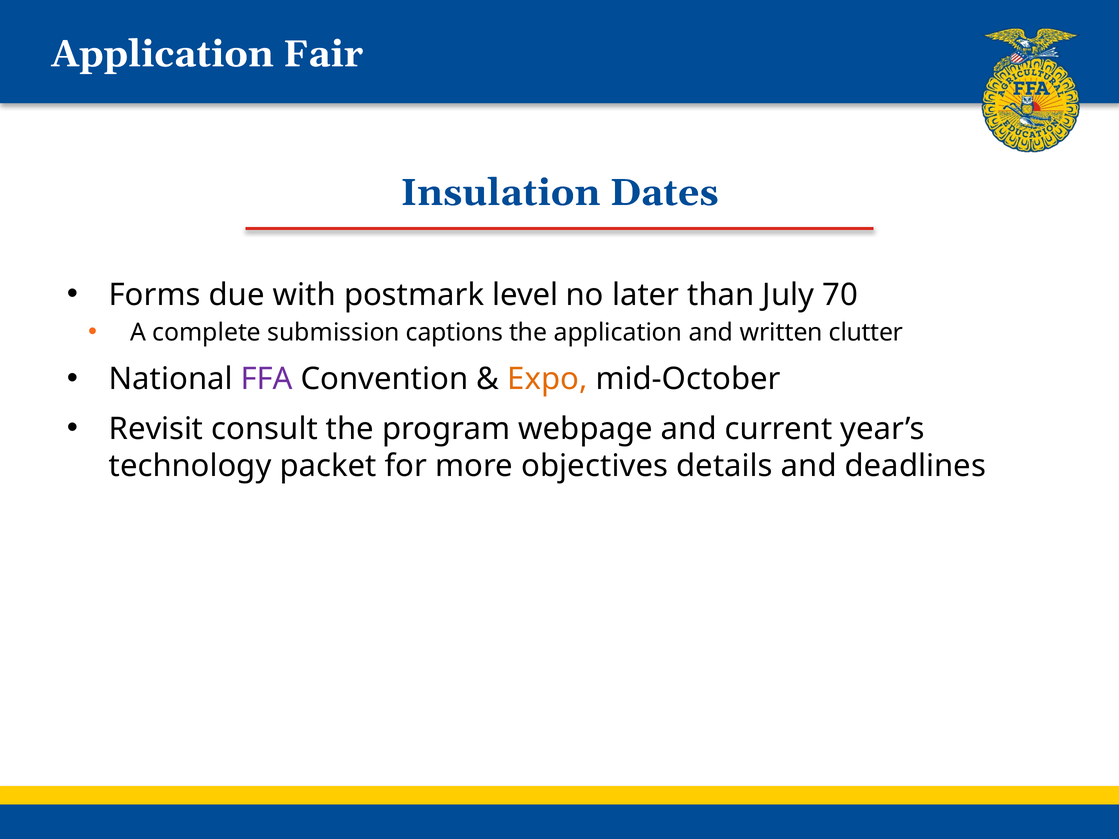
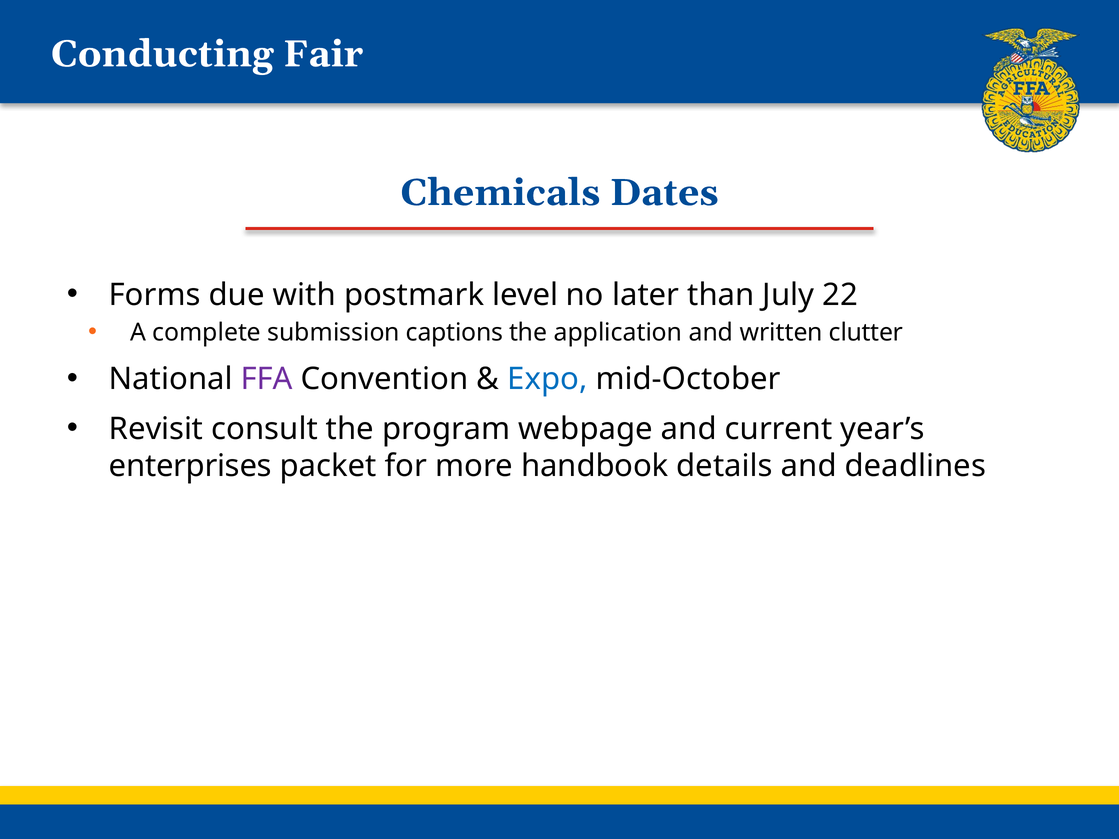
Application: Application -> Conducting (162, 54)
Insulation: Insulation -> Chemicals (500, 193)
70: 70 -> 22 (840, 295)
Expo colour: orange -> blue (547, 379)
technology: technology -> enterprises (190, 466)
objectives: objectives -> handbook (595, 466)
